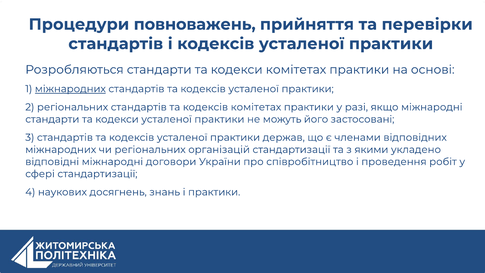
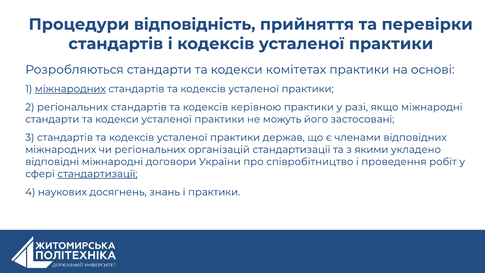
повноважень: повноважень -> відповідність (195, 24)
кодексів комітетах: комітетах -> керівною (256, 107)
стандартизації underline: none -> present (97, 174)
